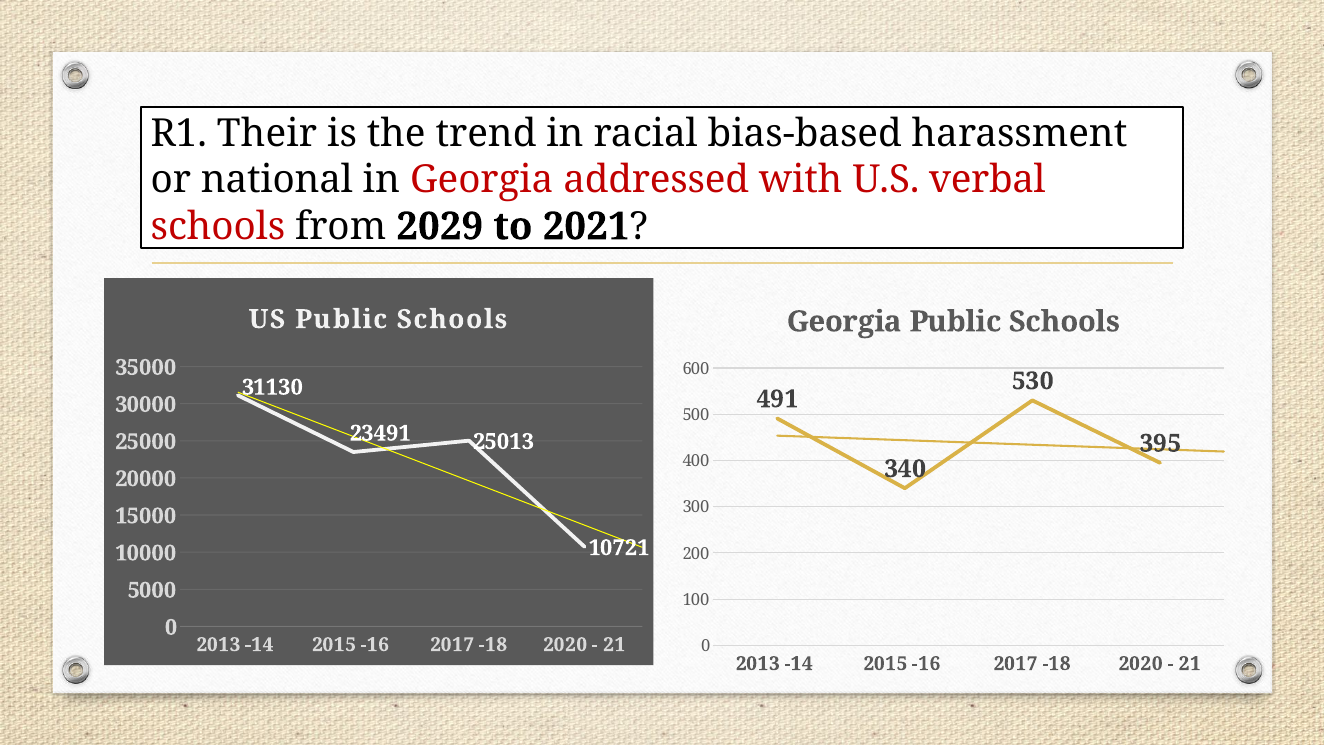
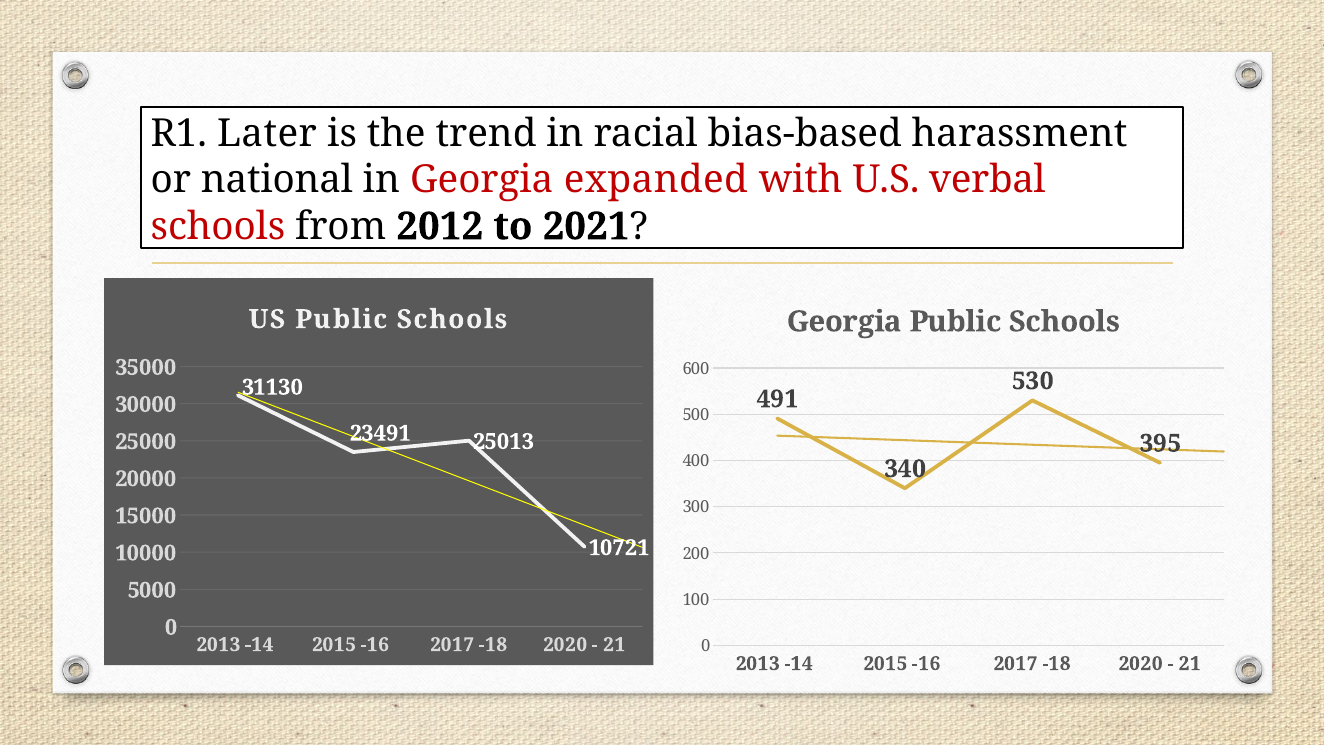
Their: Their -> Later (267, 134)
addressed: addressed -> expanded (656, 180)
2029: 2029 -> 2012 (440, 226)
